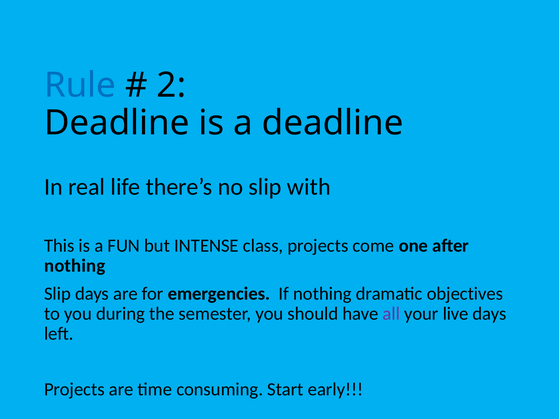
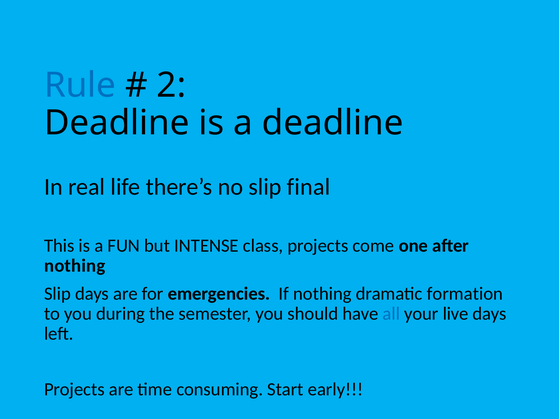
with: with -> final (309, 187)
objectives: objectives -> formation (465, 294)
all colour: purple -> blue (391, 314)
